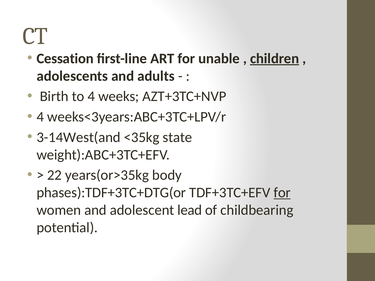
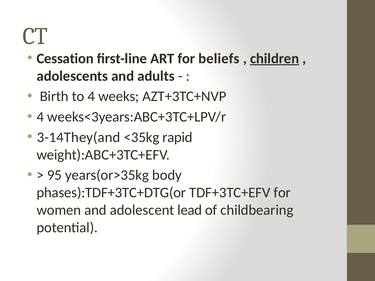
unable: unable -> beliefs (219, 59)
3-14West(and: 3-14West(and -> 3-14They(and (79, 137)
state: state -> rapid (178, 137)
22: 22 -> 95 (54, 175)
for underline: present -> none (282, 193)
